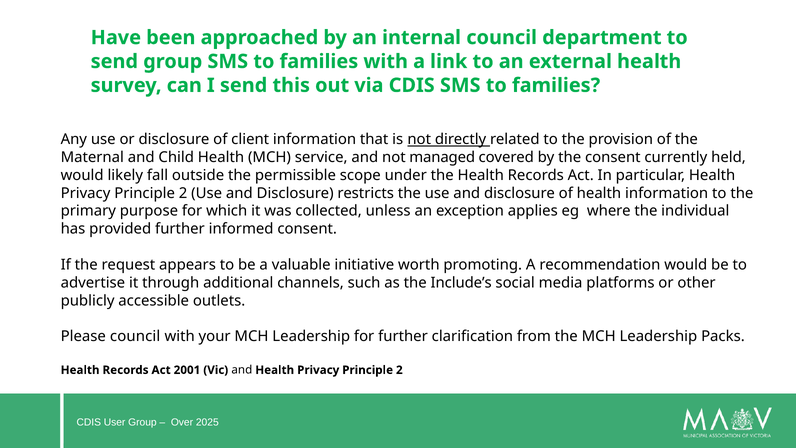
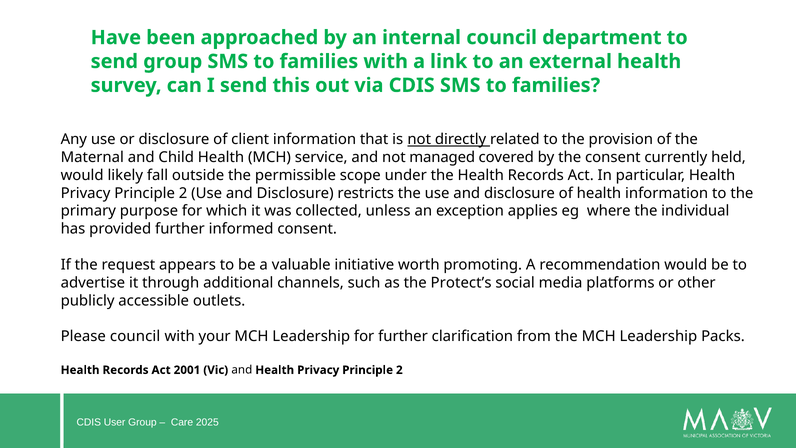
Include’s: Include’s -> Protect’s (461, 283)
Over: Over -> Care (182, 422)
